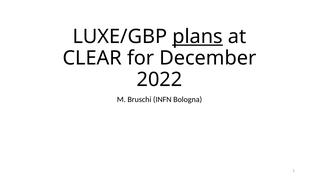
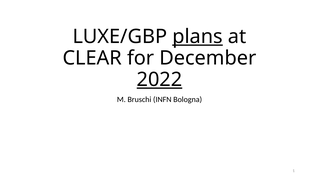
2022 underline: none -> present (159, 80)
